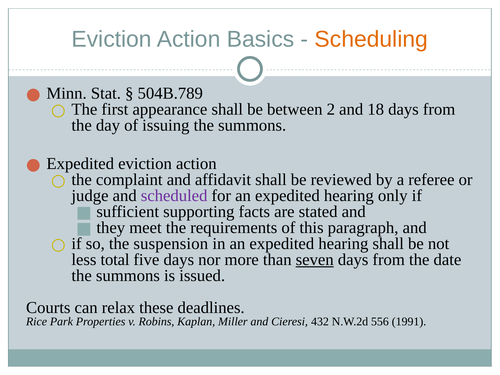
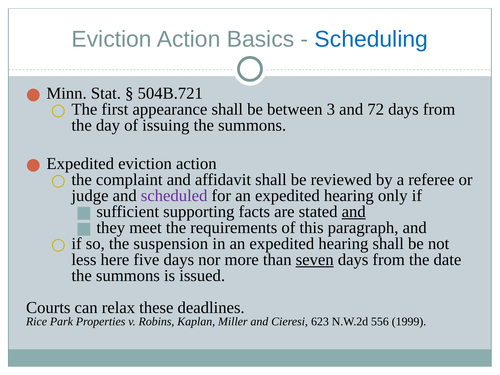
Scheduling colour: orange -> blue (371, 39)
504B.789: 504B.789 -> 504B.721 (170, 93)
2: 2 -> 3 (331, 109)
18: 18 -> 72 (376, 109)
and underline: none -> present (354, 212)
total: total -> here (115, 260)
432: 432 -> 623 (320, 322)
1991: 1991 -> 1999 (409, 322)
